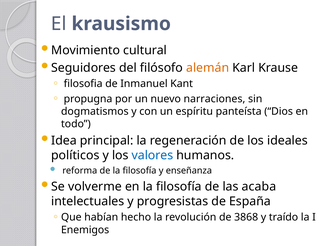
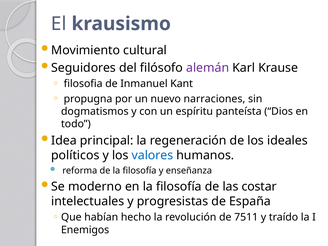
alemán colour: orange -> purple (208, 68)
volverme: volverme -> moderno (95, 186)
acaba: acaba -> costar (259, 186)
3868: 3868 -> 7511 (246, 217)
